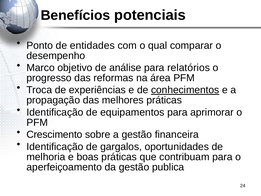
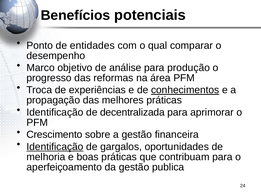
relatórios: relatórios -> produção (189, 68)
equipamentos: equipamentos -> decentralizada (132, 112)
Identificação underline: none -> present (55, 146)
